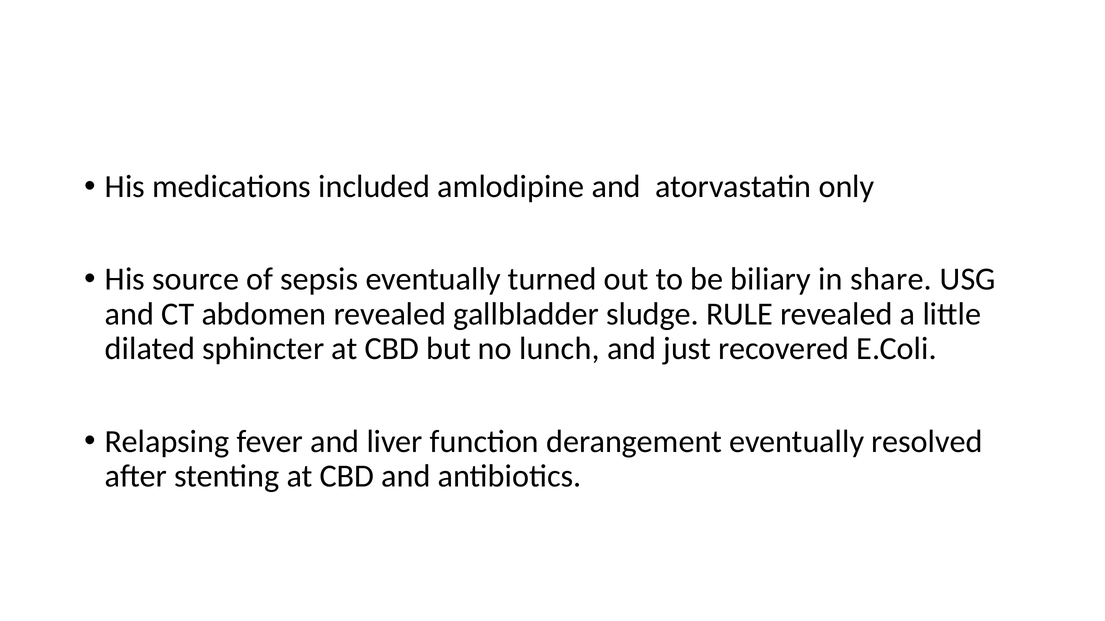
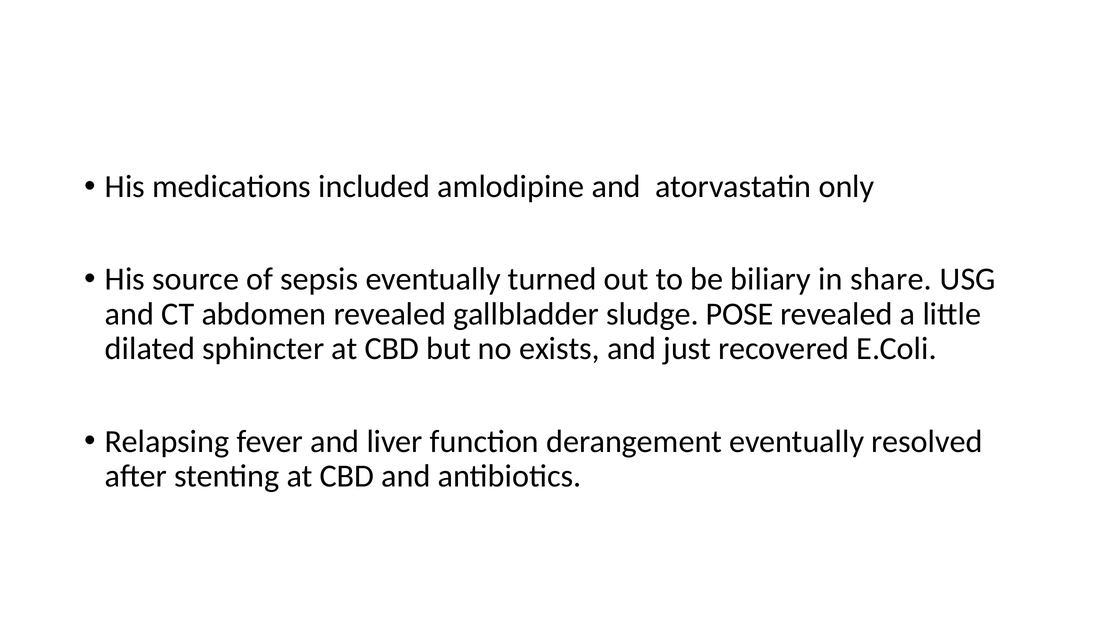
RULE: RULE -> POSE (740, 314)
lunch: lunch -> exists (559, 349)
